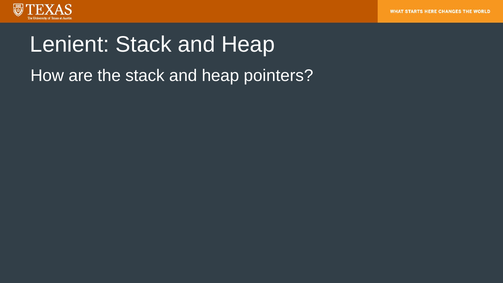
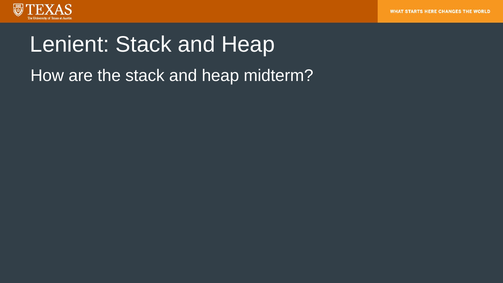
pointers: pointers -> midterm (279, 76)
